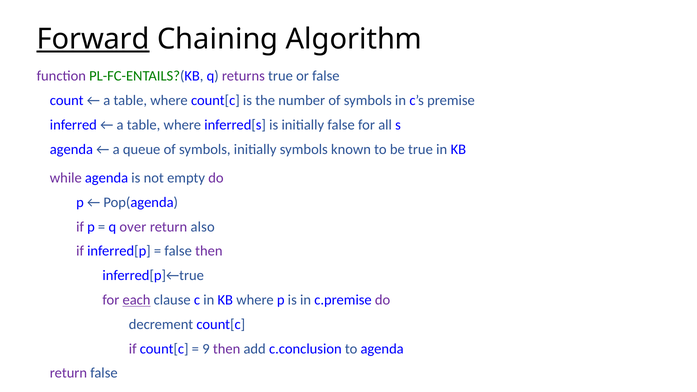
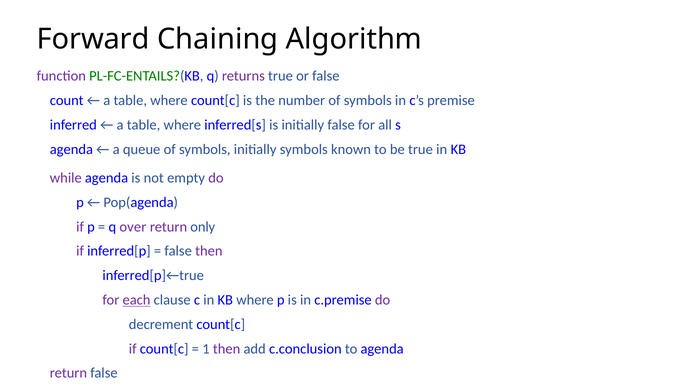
Forward underline: present -> none (93, 39)
also: also -> only (203, 227)
9: 9 -> 1 (206, 349)
